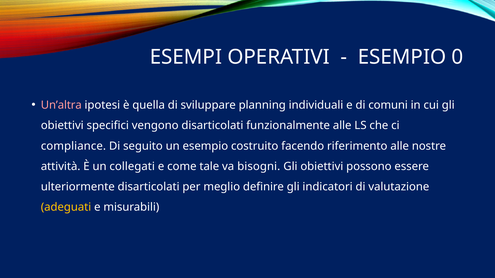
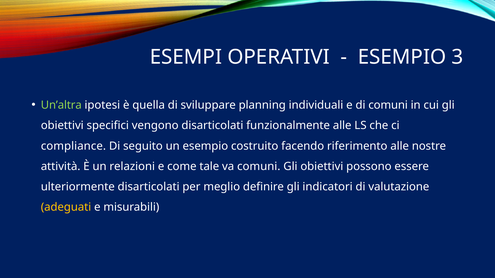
0: 0 -> 3 (457, 57)
Un’altra colour: pink -> light green (61, 105)
collegati: collegati -> relazioni (132, 167)
va bisogni: bisogni -> comuni (259, 167)
